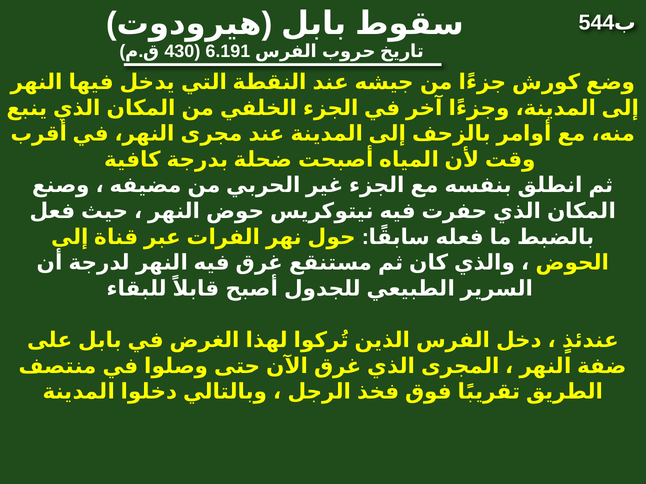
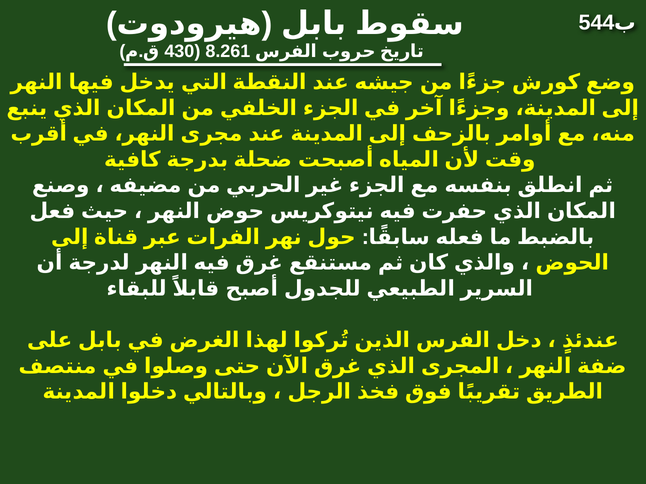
6.191: 6.191 -> 8.261 (228, 52)
